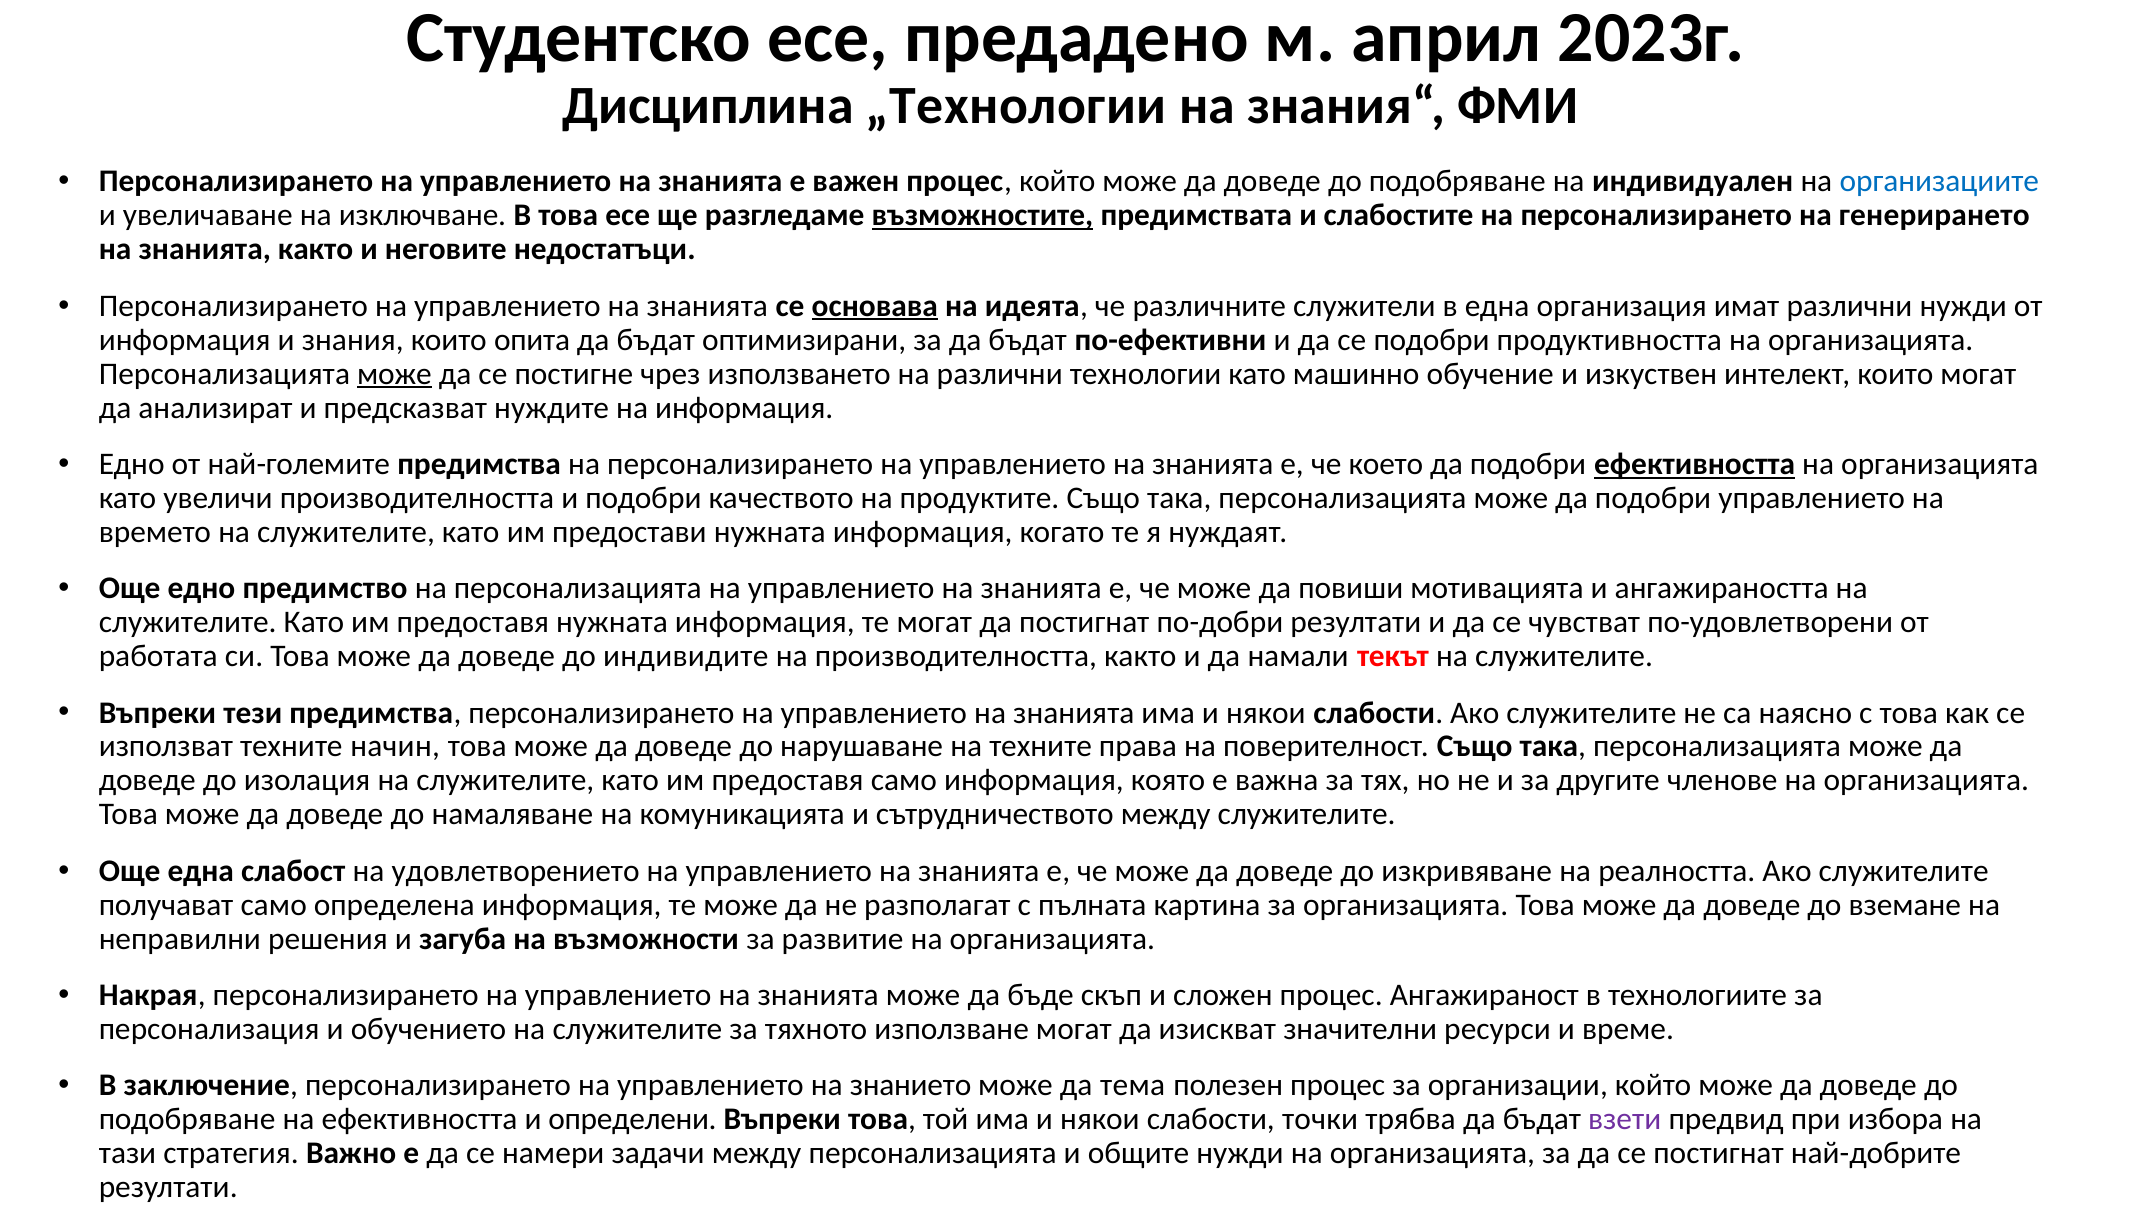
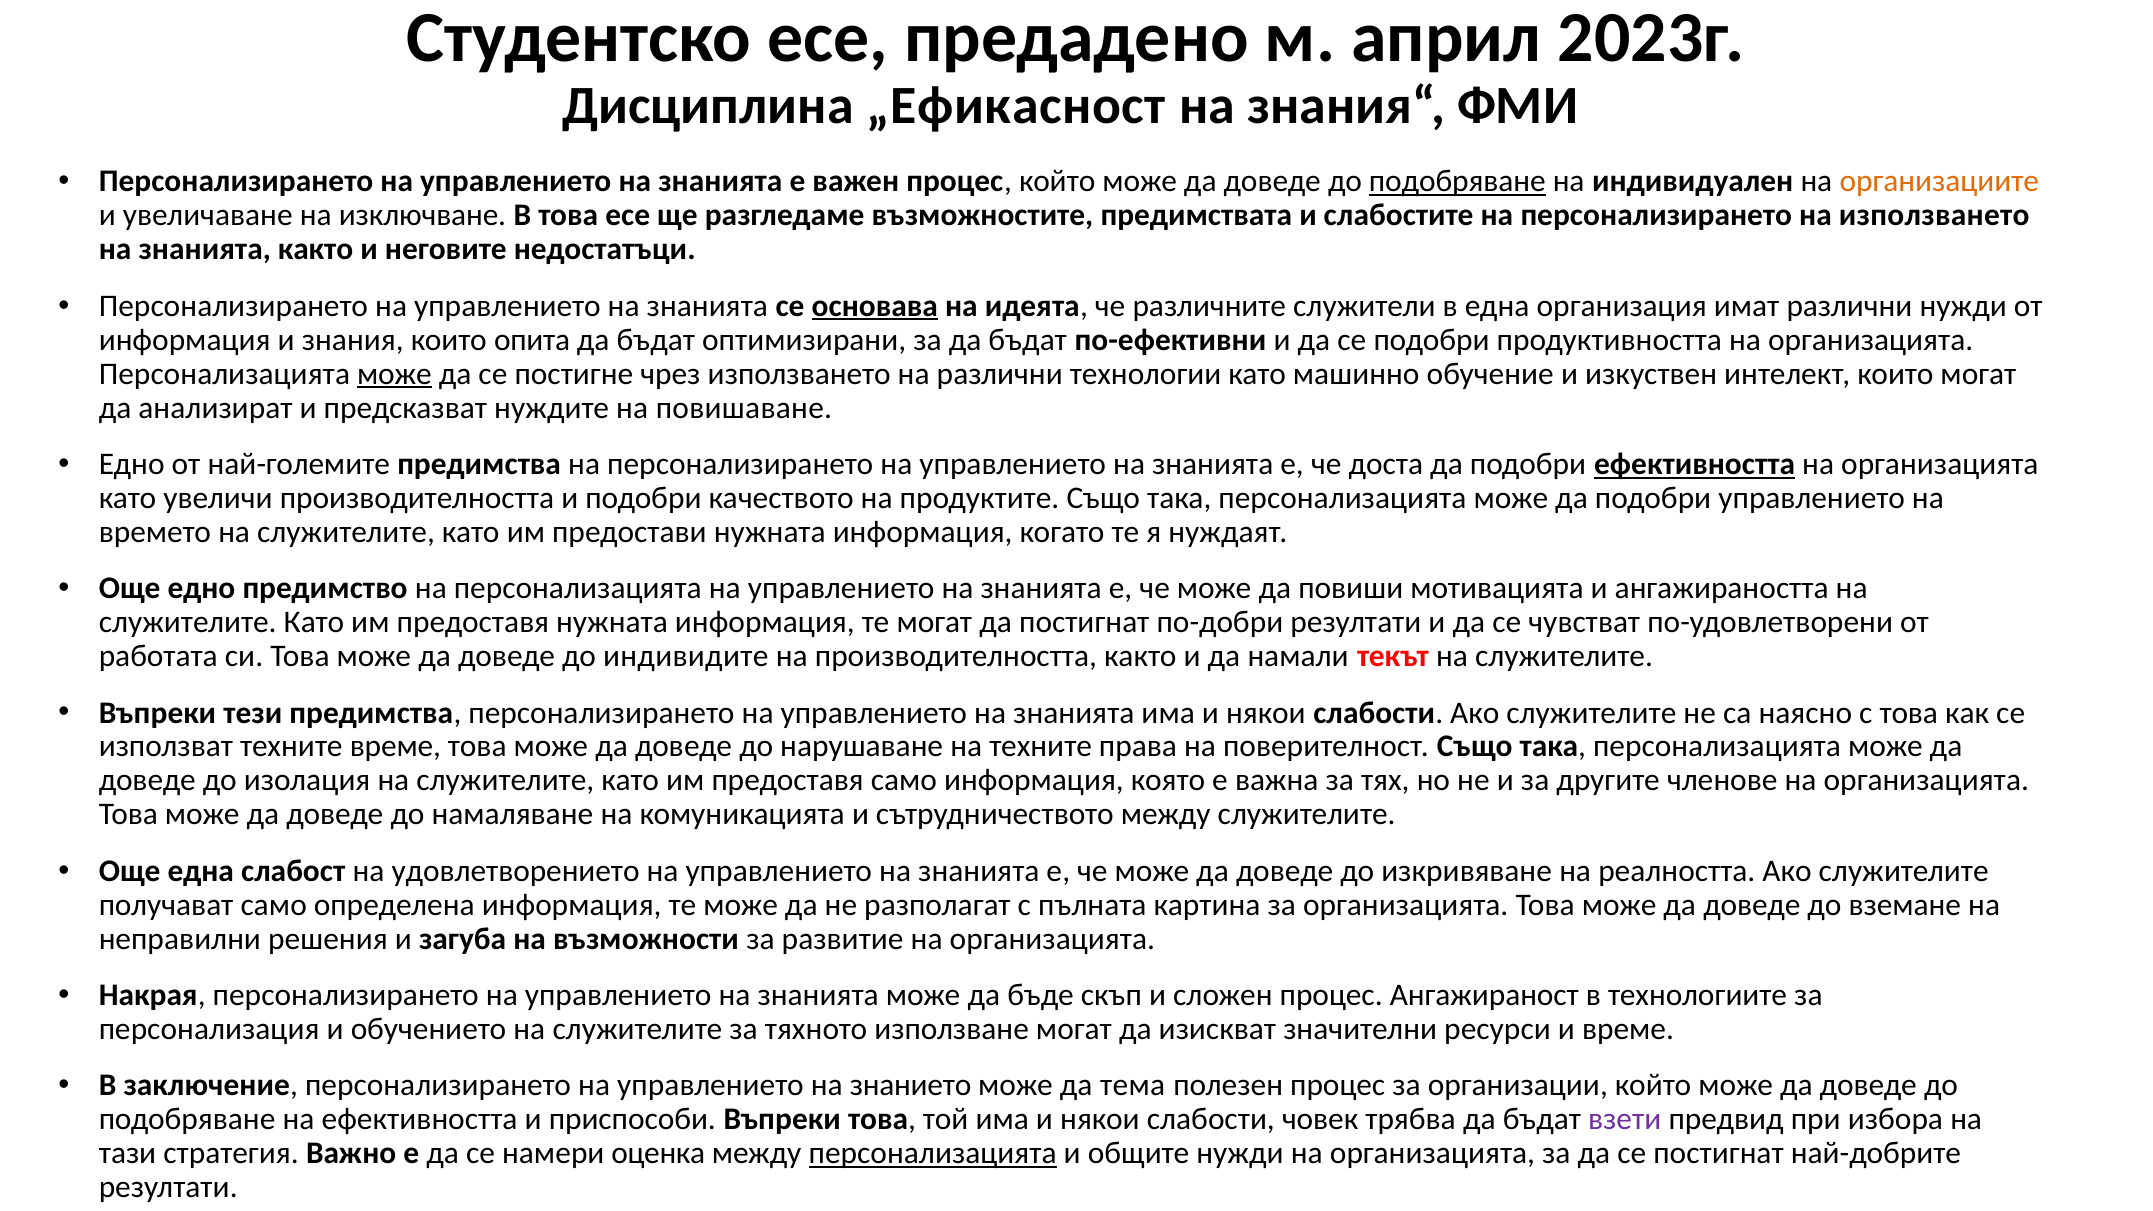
„Технологии: „Технологии -> „Ефикасност (1016, 106)
подобряване underline: none -> present (1457, 182)
организациите colour: blue -> orange (1939, 182)
възможностите underline: present -> none (983, 216)
на генерирането: генерирането -> използването (1934, 216)
на информация: информация -> повишаване (744, 408)
което: което -> доста (1386, 464)
техните начин: начин -> време (395, 747)
определени: определени -> приспособи (632, 1120)
точки: точки -> човек (1320, 1120)
задачи: задачи -> оценка (658, 1153)
персонализацията underline: none -> present (933, 1153)
